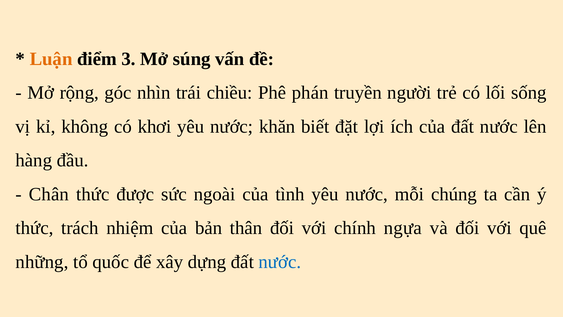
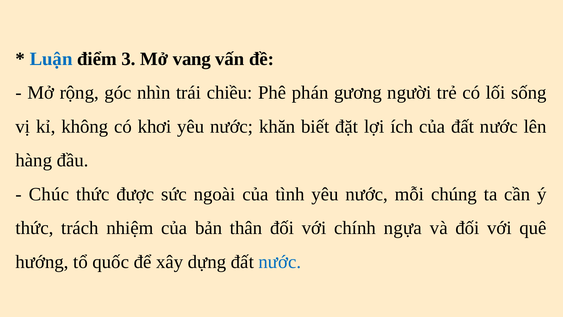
Luận colour: orange -> blue (51, 59)
súng: súng -> vang (192, 59)
truyền: truyền -> gương (358, 93)
Chân: Chân -> Chúc (49, 194)
những: những -> hướng (42, 262)
